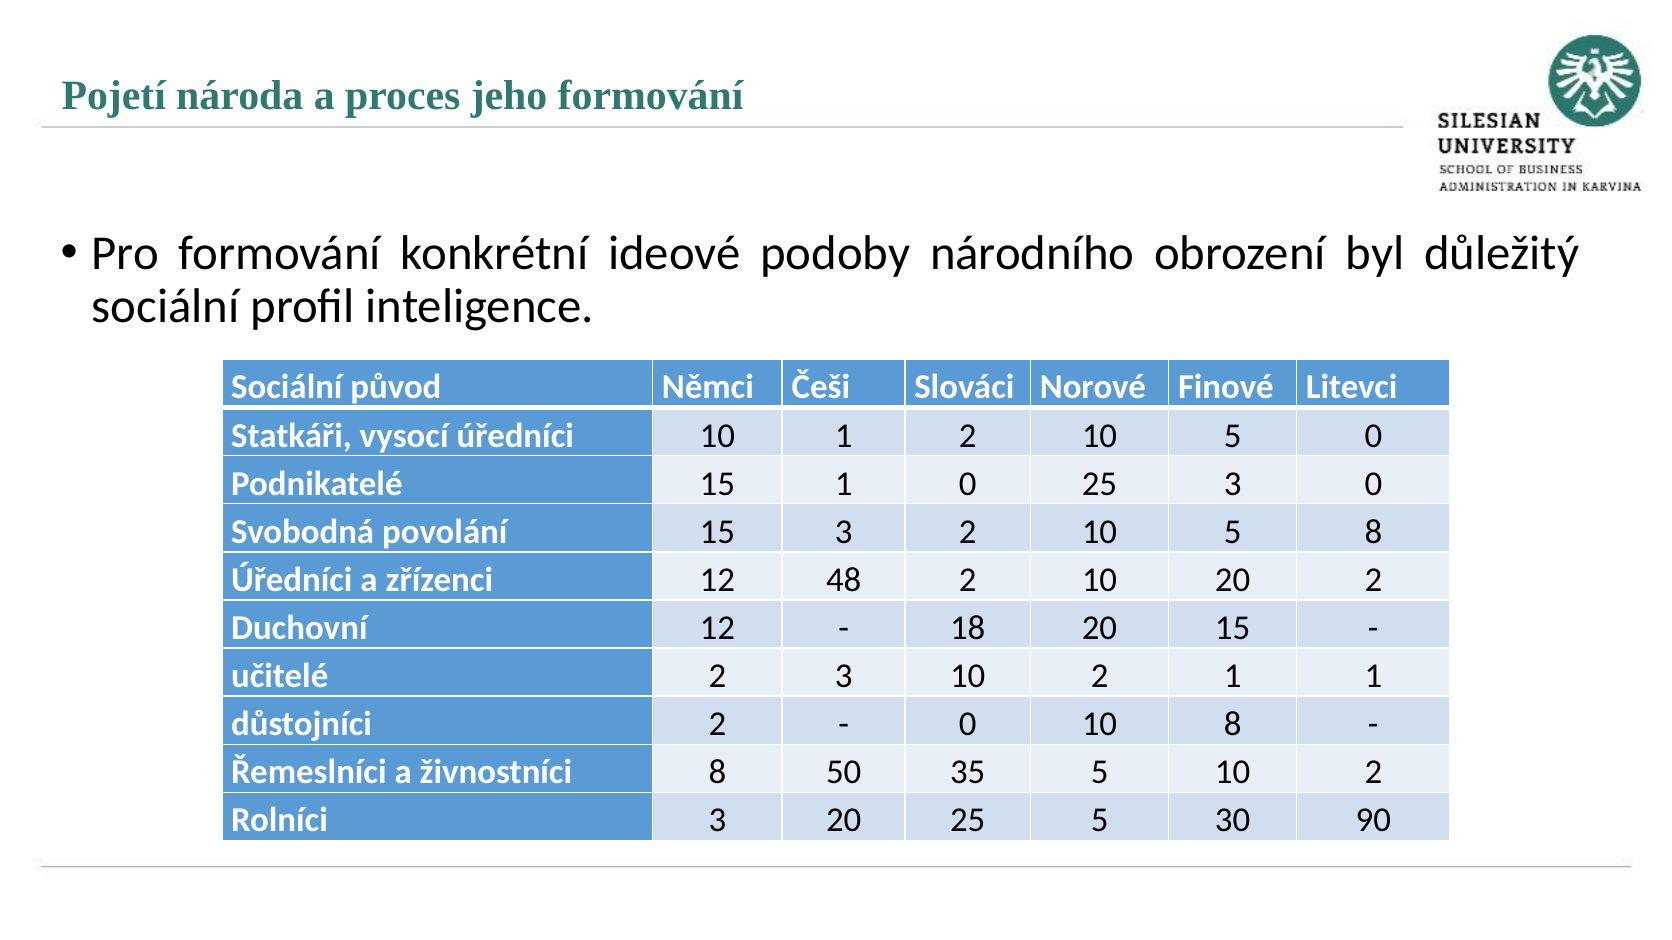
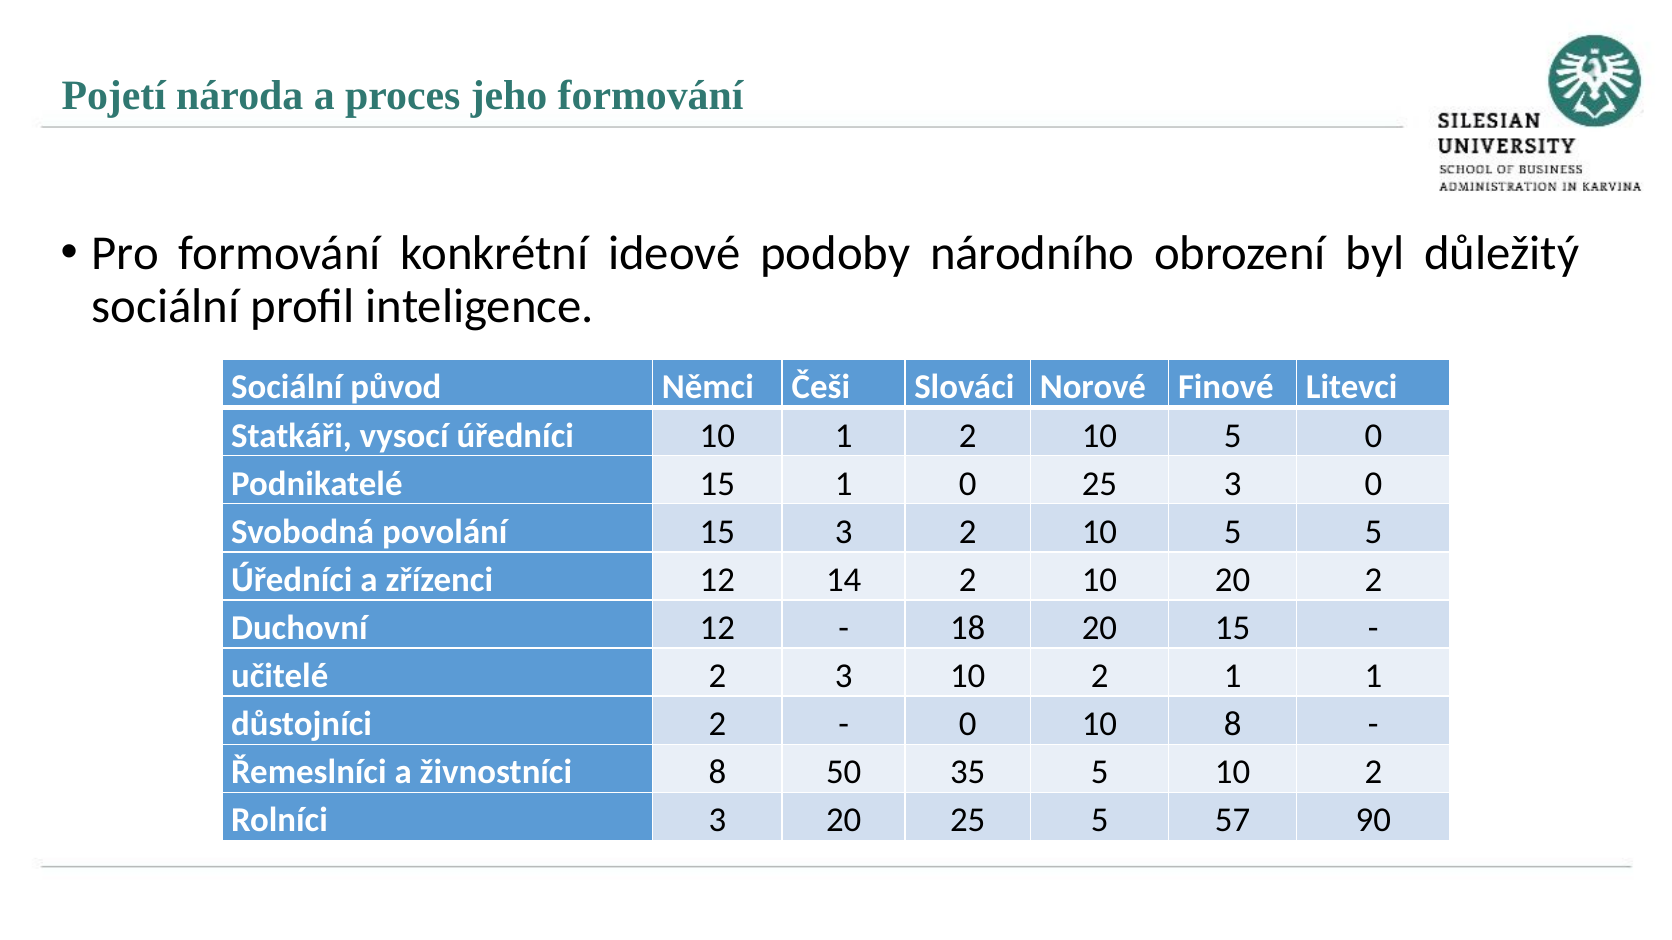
5 8: 8 -> 5 (1373, 532)
48: 48 -> 14 (844, 580)
30: 30 -> 57 (1233, 821)
